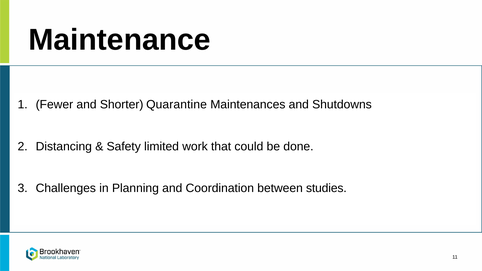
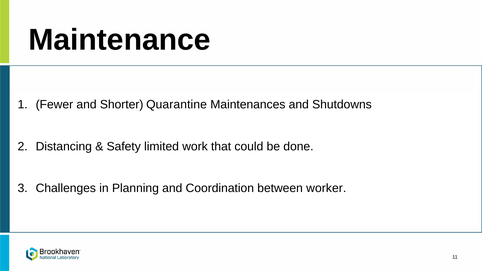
studies: studies -> worker (326, 188)
